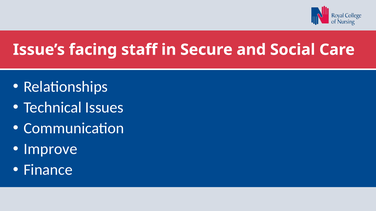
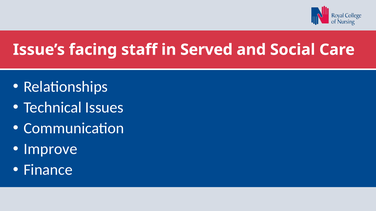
Secure: Secure -> Served (206, 50)
